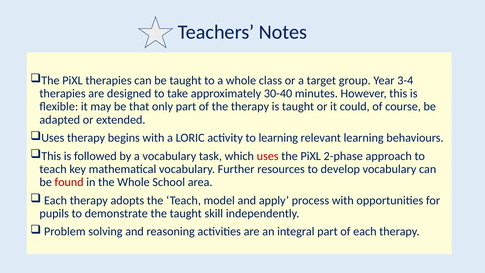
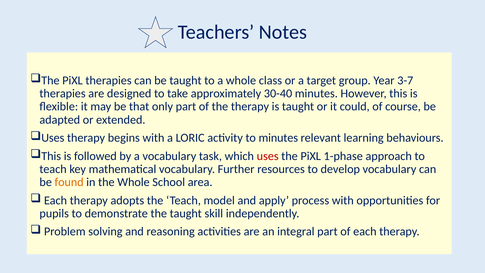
3-4: 3-4 -> 3-7 (405, 80)
to learning: learning -> minutes (278, 138)
2-phase: 2-phase -> 1-phase (343, 156)
found colour: red -> orange (69, 182)
